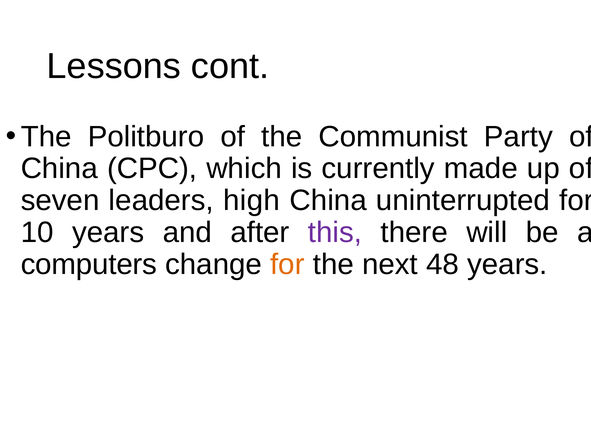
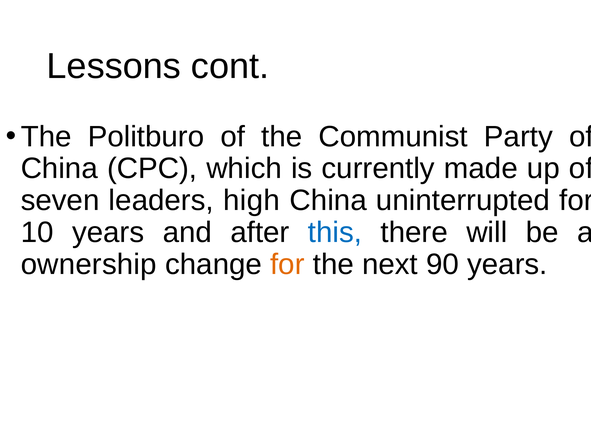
this colour: purple -> blue (335, 232)
computers: computers -> ownership (89, 264)
48: 48 -> 90 (442, 264)
